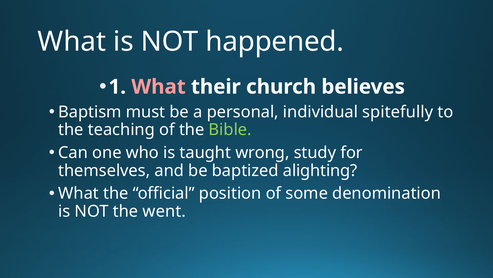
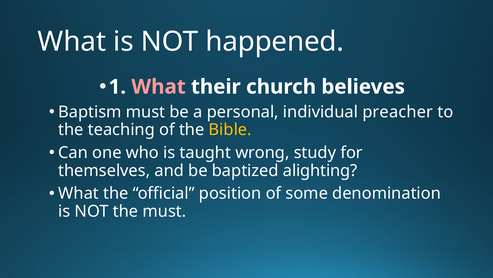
spitefully: spitefully -> preacher (398, 112)
Bible colour: light green -> yellow (230, 130)
the went: went -> must (164, 211)
